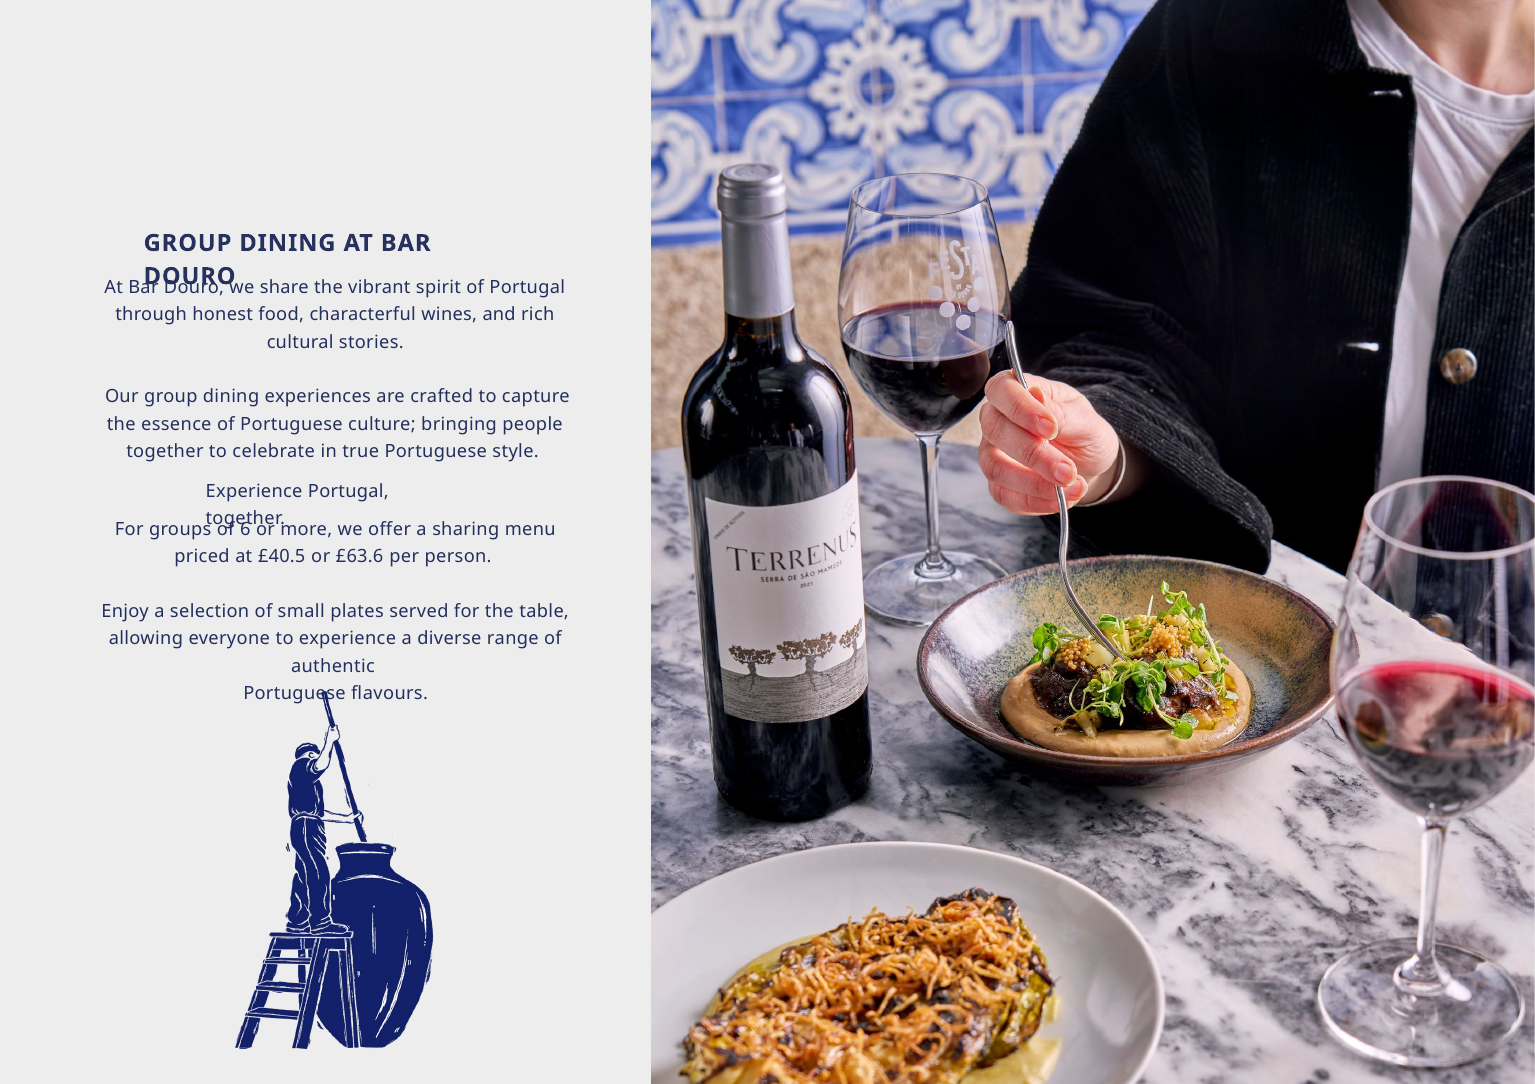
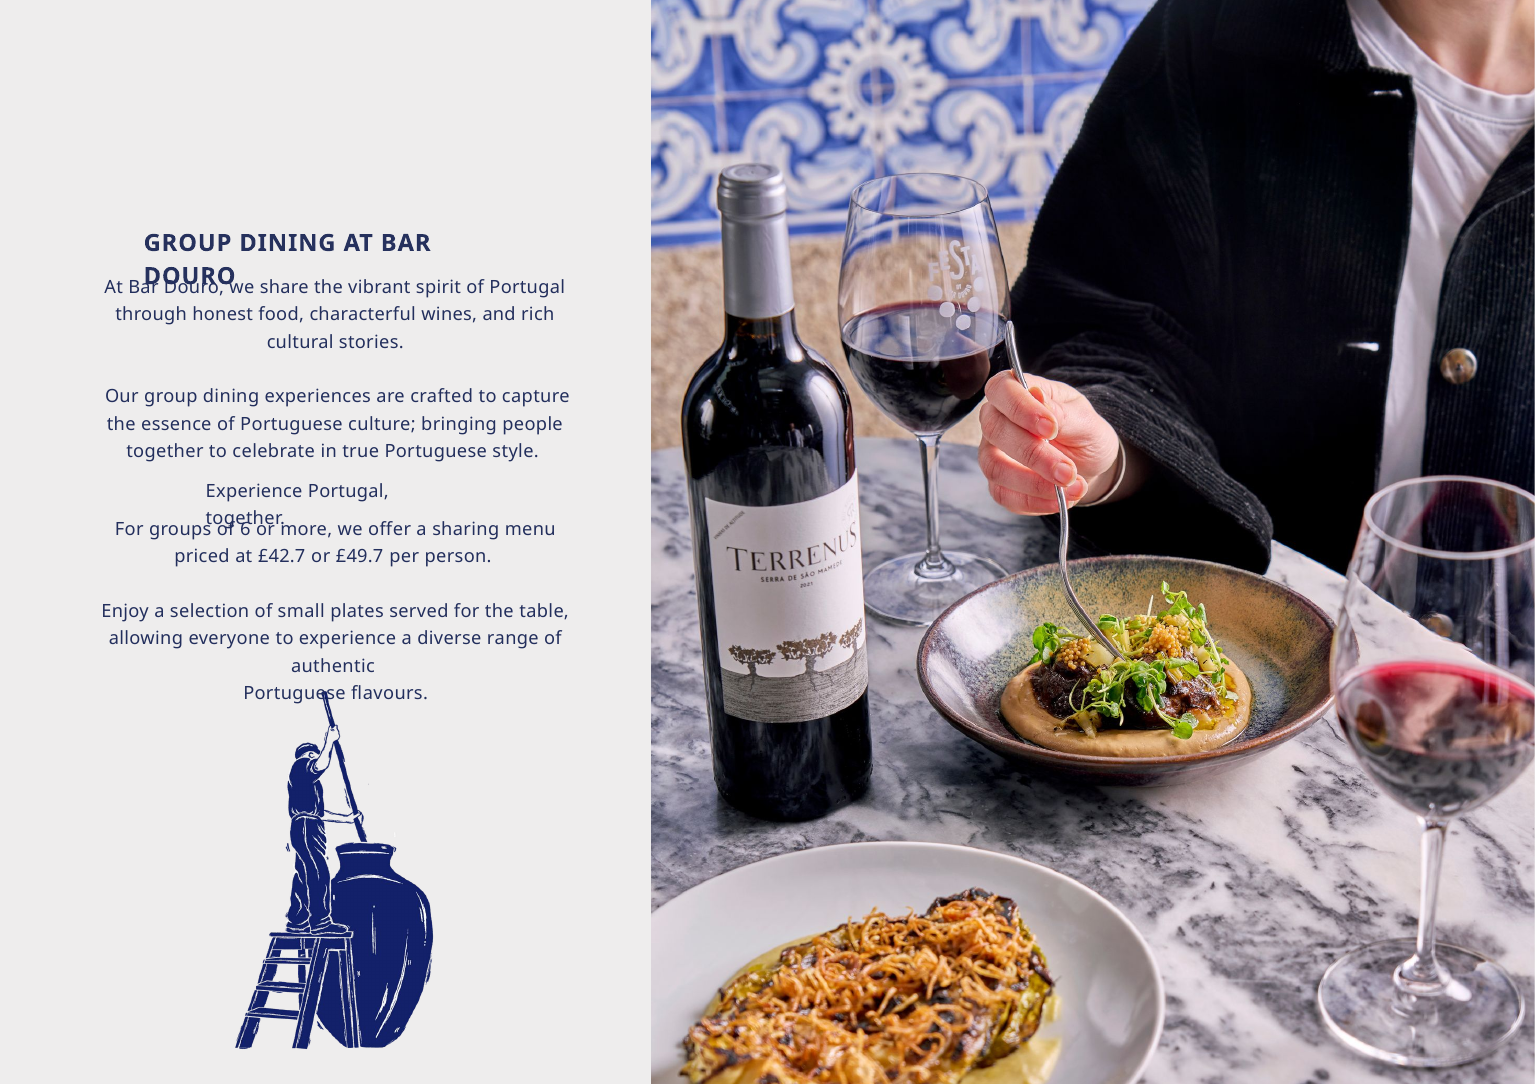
£40.5: £40.5 -> £42.7 (282, 557)
£63.6: £63.6 -> £49.7 (360, 557)
